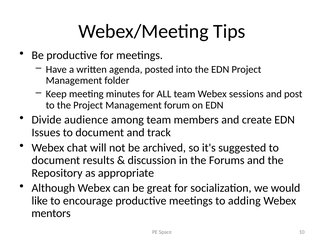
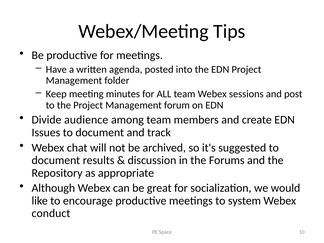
adding: adding -> system (244, 201)
mentors: mentors -> conduct (51, 213)
